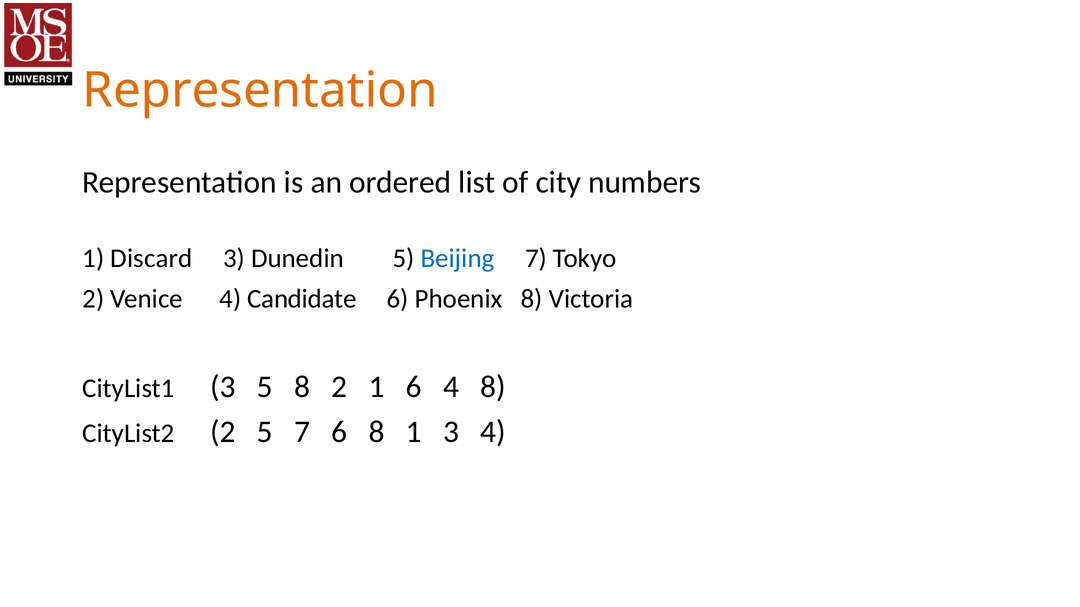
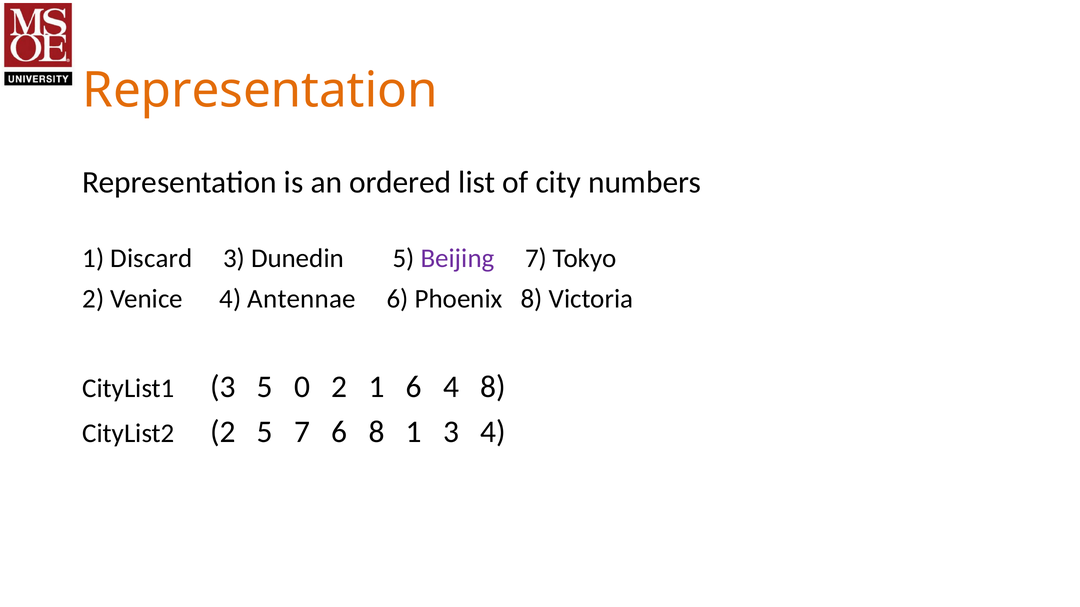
Beijing colour: blue -> purple (458, 259)
Candidate: Candidate -> Antennae (302, 299)
5 8: 8 -> 0 (302, 387)
